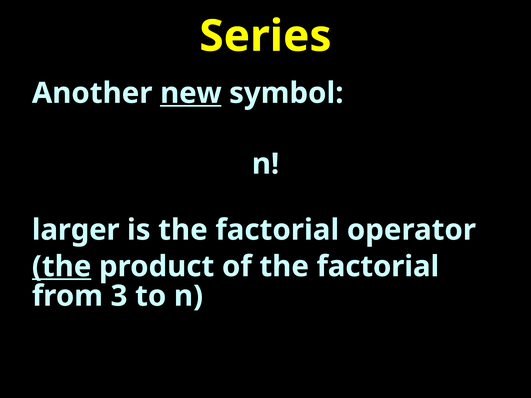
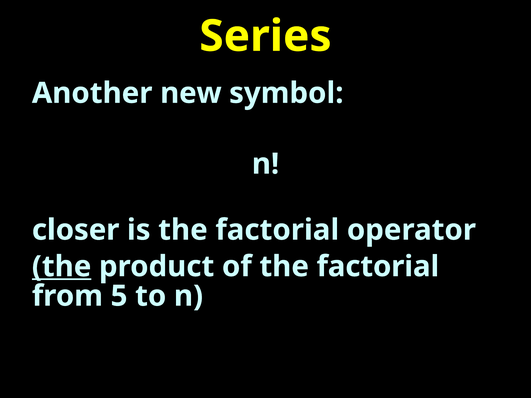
new underline: present -> none (191, 93)
larger: larger -> closer (76, 230)
3: 3 -> 5 (119, 296)
